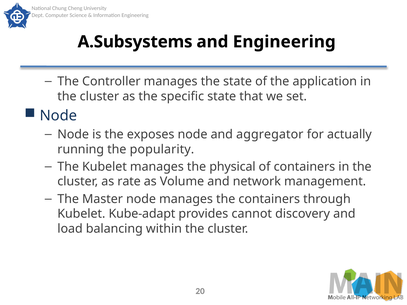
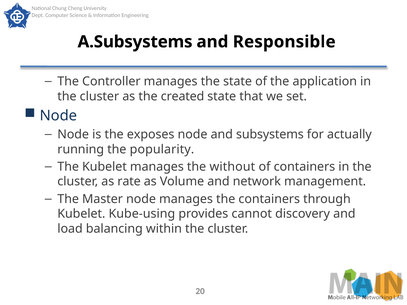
and Engineering: Engineering -> Responsible (284, 42)
specific: specific -> created (183, 97)
aggregator: aggregator -> subsystems (270, 134)
physical: physical -> without (232, 167)
Kube-adapt: Kube-adapt -> Kube-using (142, 214)
